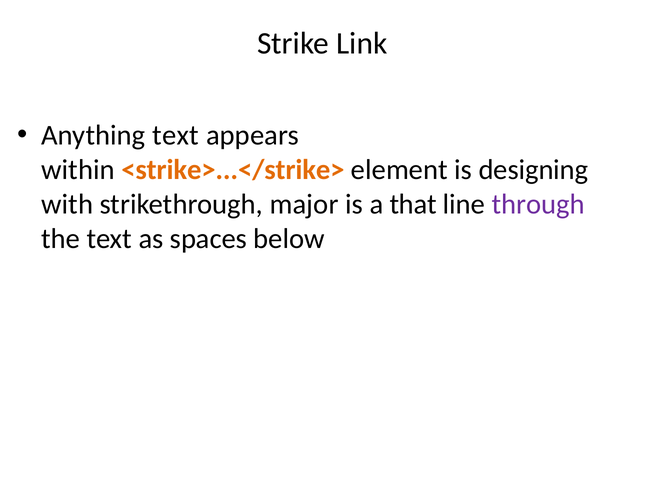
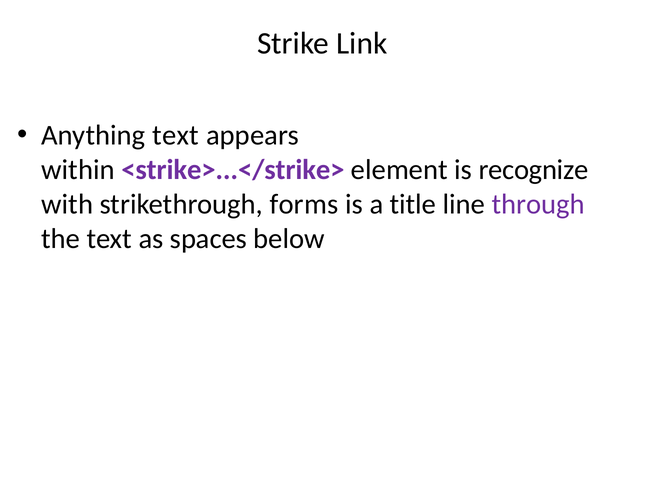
<strike>...</strike> colour: orange -> purple (233, 170)
designing: designing -> recognize (534, 170)
major: major -> forms (304, 204)
that: that -> title (413, 204)
